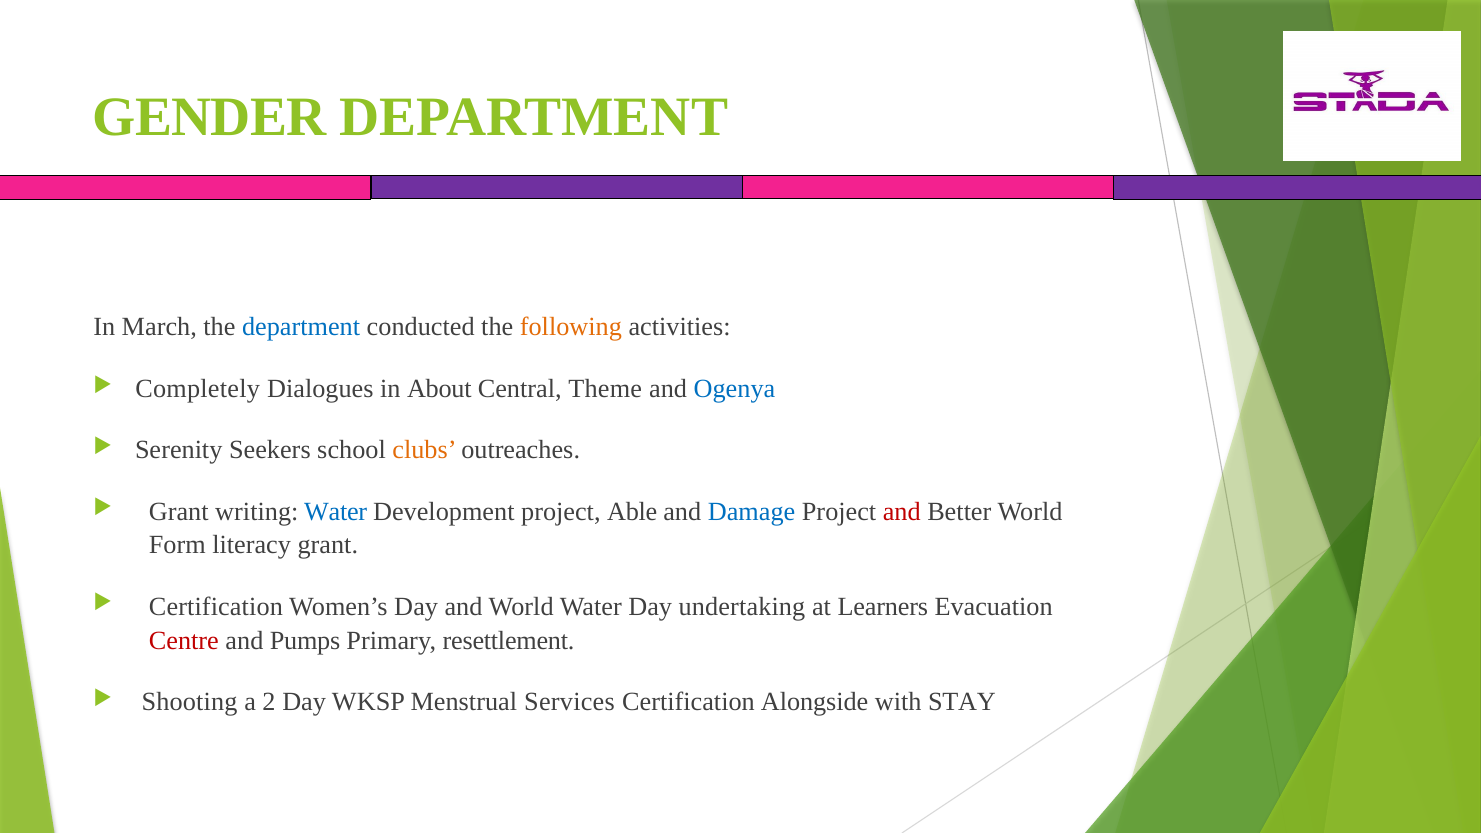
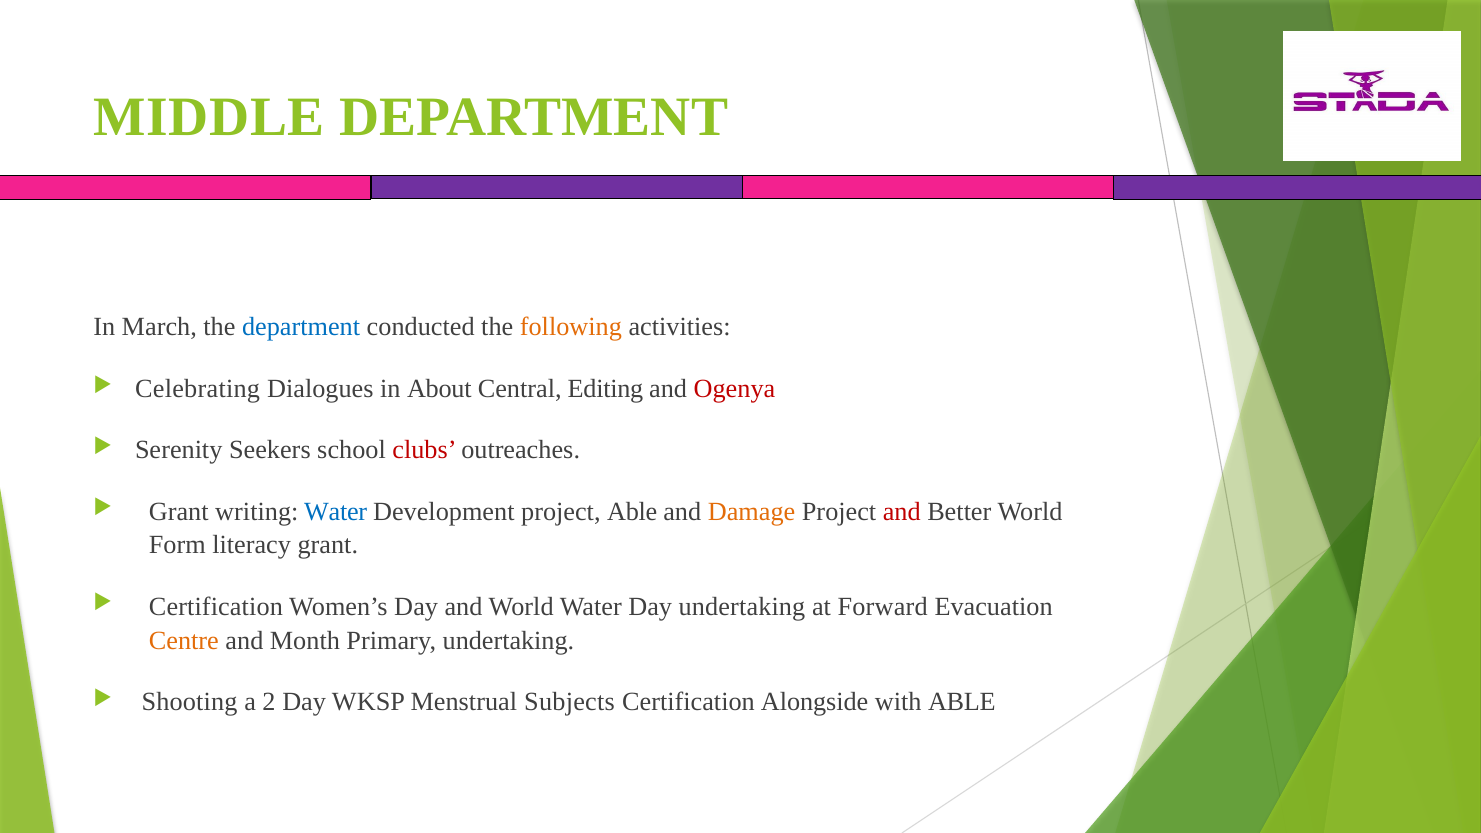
GENDER: GENDER -> MIDDLE (209, 117)
Completely: Completely -> Celebrating (198, 389)
Theme: Theme -> Editing (605, 389)
Ogenya colour: blue -> red (734, 389)
clubs colour: orange -> red (424, 450)
Damage colour: blue -> orange (752, 512)
Learners: Learners -> Forward (883, 607)
Centre colour: red -> orange (184, 640)
Pumps: Pumps -> Month (305, 640)
Primary resettlement: resettlement -> undertaking (508, 640)
Services: Services -> Subjects (570, 702)
with STAY: STAY -> ABLE (962, 702)
